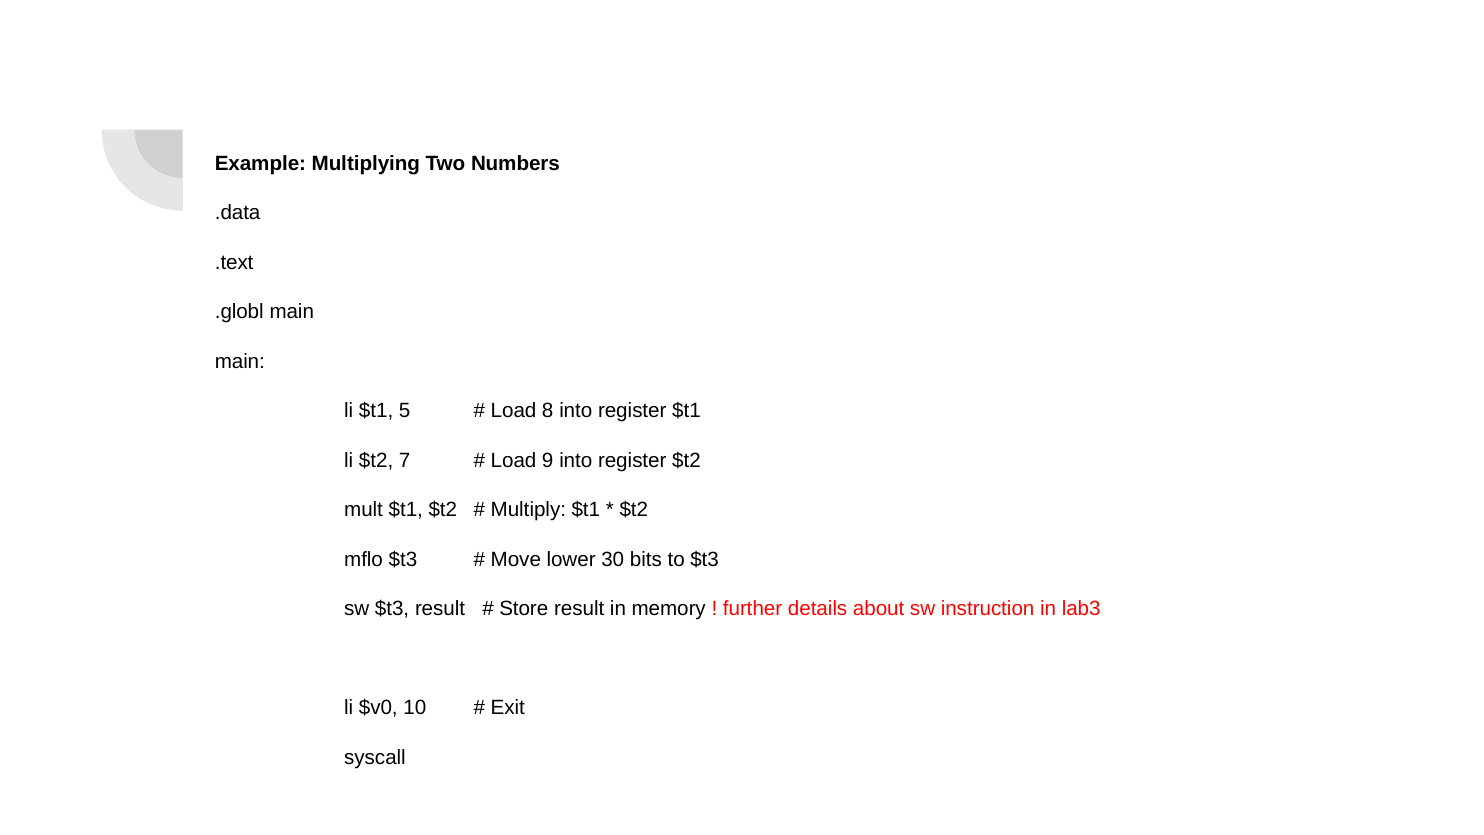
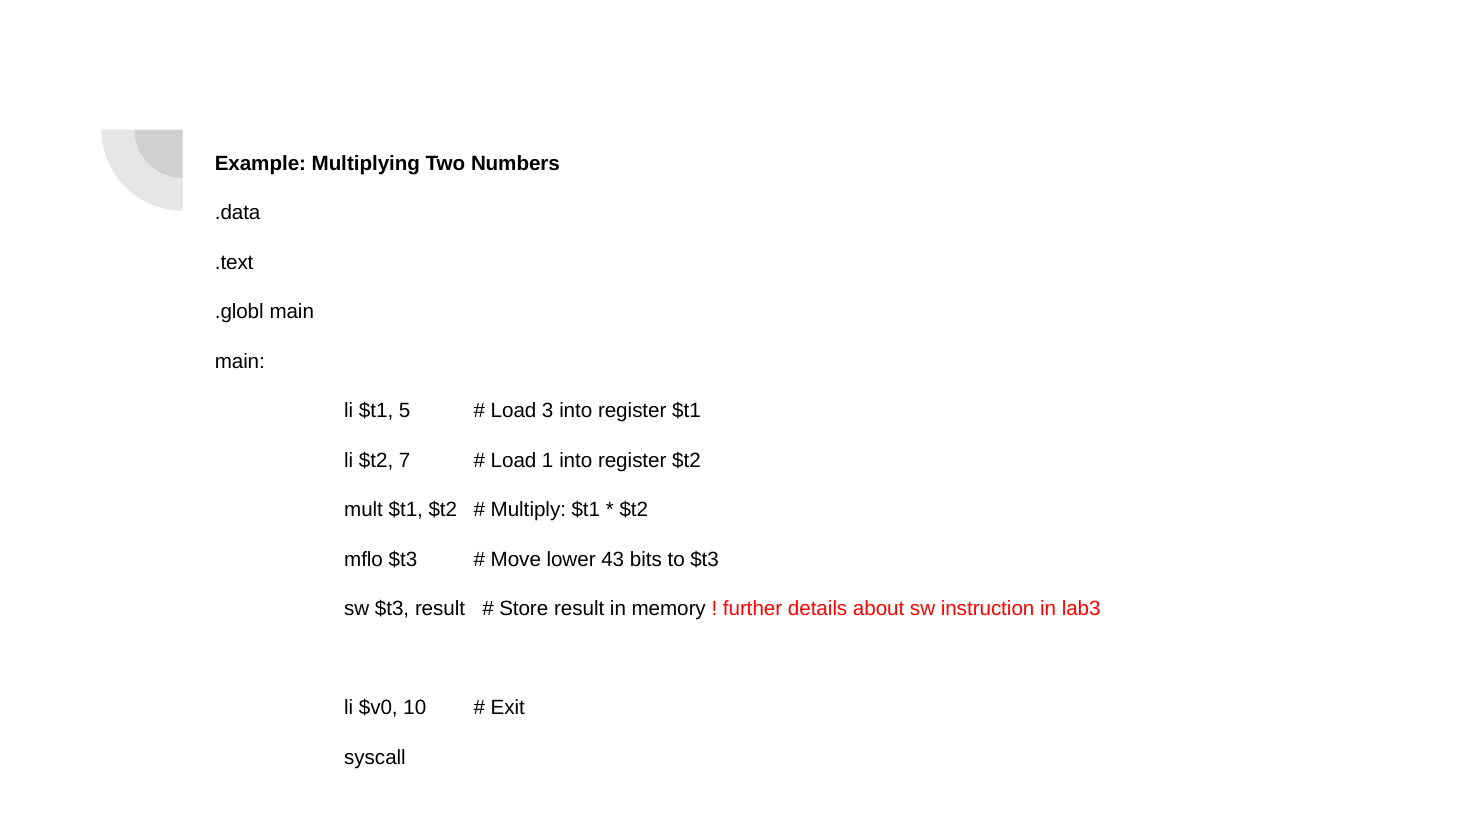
8: 8 -> 3 (548, 411)
9: 9 -> 1 (548, 460)
30: 30 -> 43 (613, 559)
